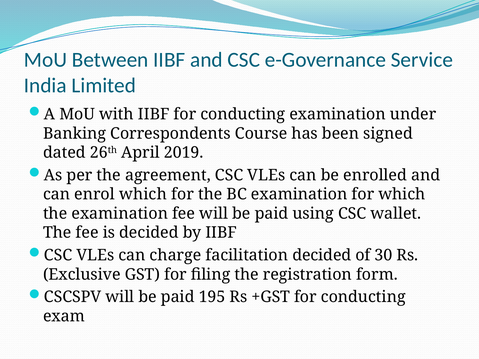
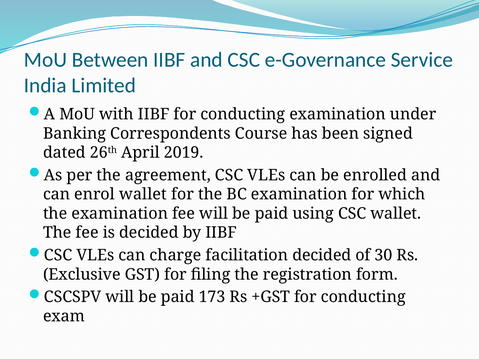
enrol which: which -> wallet (143, 195)
195: 195 -> 173 (212, 297)
